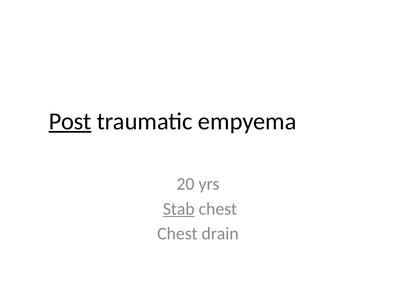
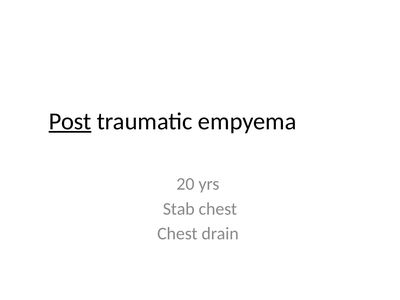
Stab underline: present -> none (179, 209)
